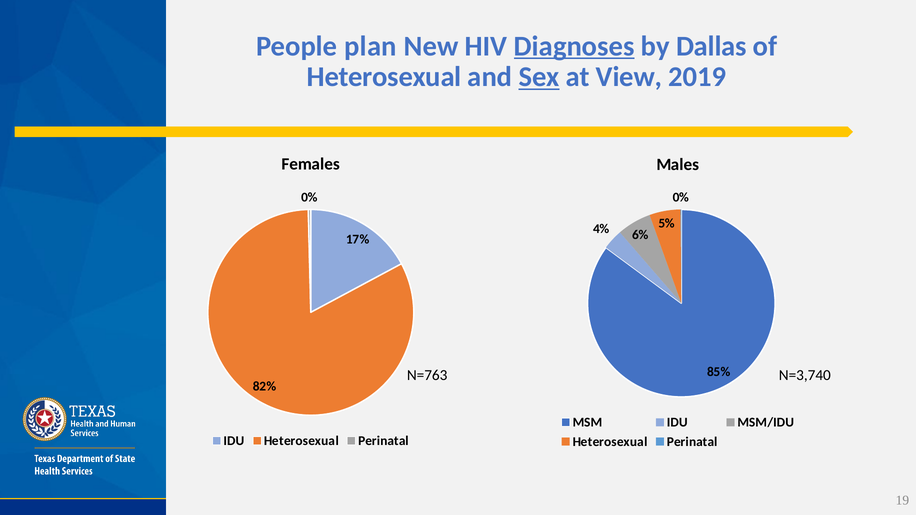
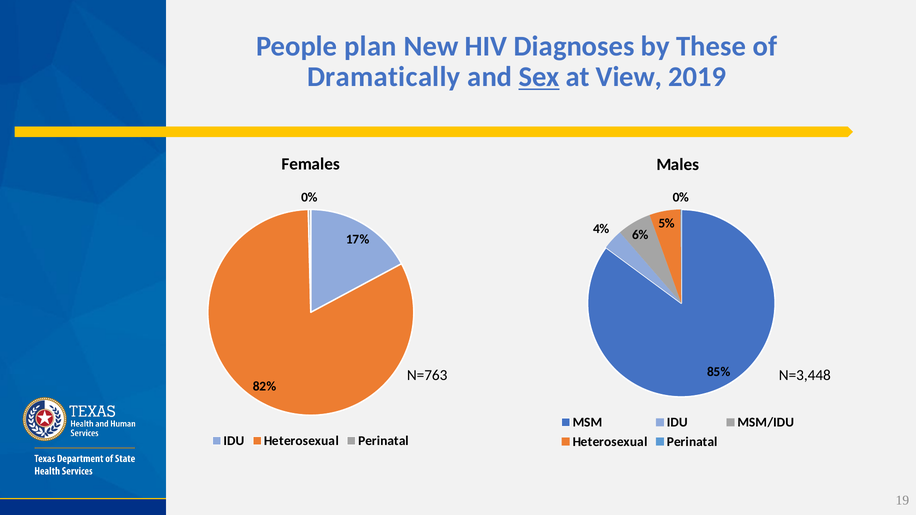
Diagnoses underline: present -> none (574, 46)
Dallas: Dallas -> These (711, 46)
Heterosexual: Heterosexual -> Dramatically (384, 77)
N=3,740: N=3,740 -> N=3,448 (805, 376)
